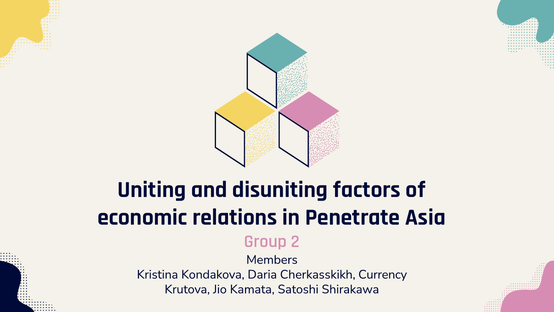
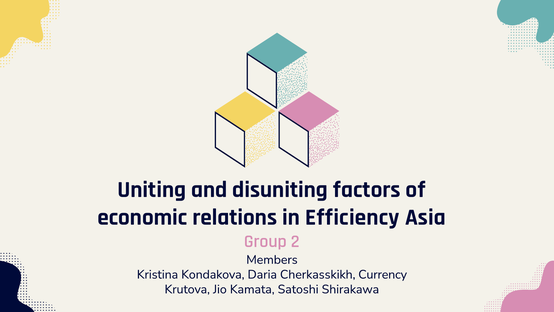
Penetrate: Penetrate -> Efficiency (352, 217)
